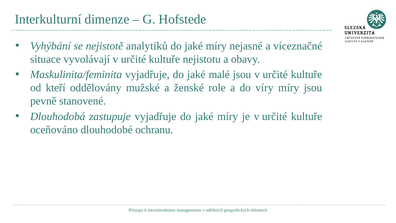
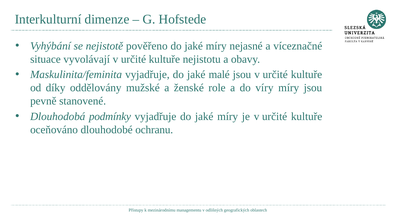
analytiků: analytiků -> pověřeno (147, 46)
kteří: kteří -> díky (56, 88)
zastupuje: zastupuje -> podmínky (110, 116)
